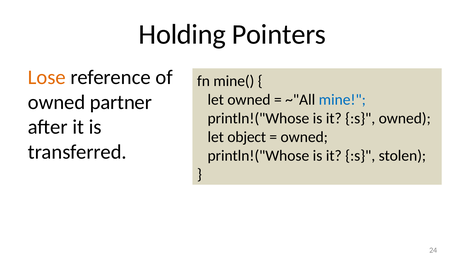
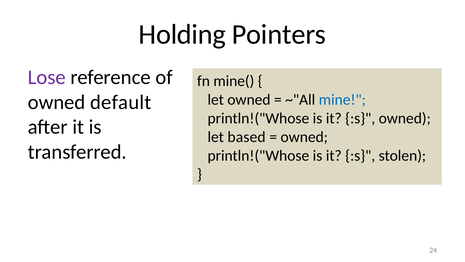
Lose colour: orange -> purple (47, 77)
partner: partner -> default (121, 102)
object: object -> based (247, 137)
